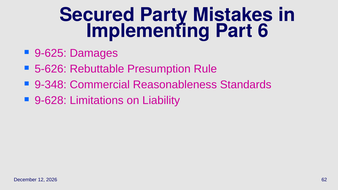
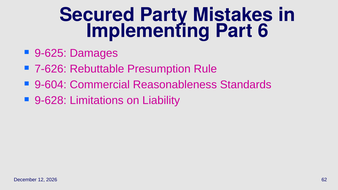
5-626: 5-626 -> 7-626 (51, 69)
9-348: 9-348 -> 9-604 (51, 85)
